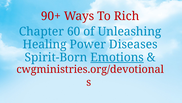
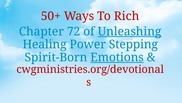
90+: 90+ -> 50+ (51, 16)
60: 60 -> 72 (74, 31)
Unleashing underline: none -> present (130, 31)
Diseases: Diseases -> Stepping (133, 44)
